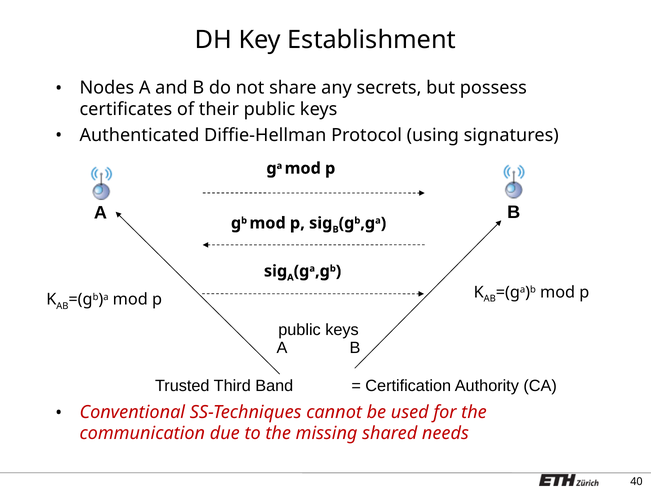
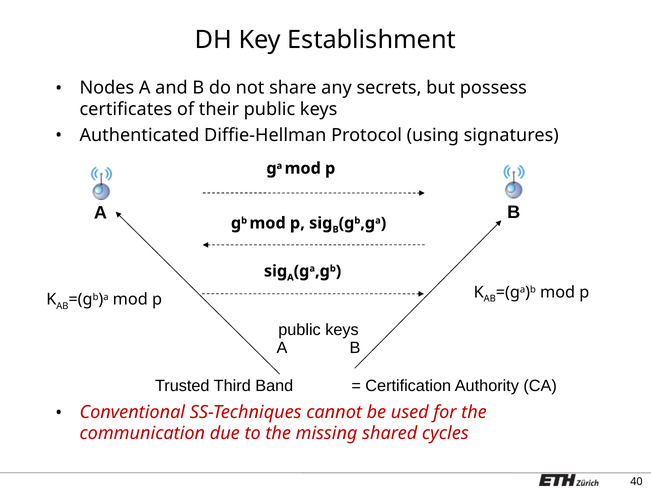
needs: needs -> cycles (445, 433)
